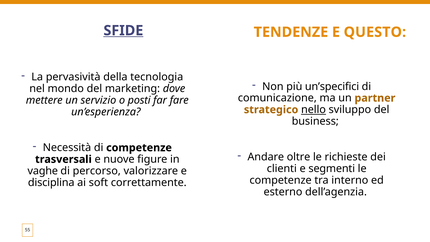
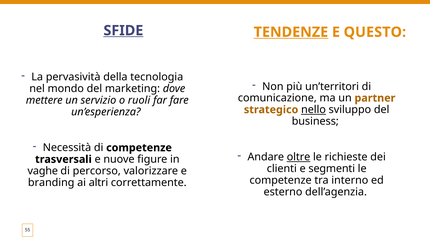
TENDENZE underline: none -> present (291, 32)
un’specifici: un’specifici -> un’territori (332, 86)
posti: posti -> ruoli (139, 100)
oltre underline: none -> present (299, 157)
disciplina: disciplina -> branding (51, 182)
soft: soft -> altri (98, 182)
